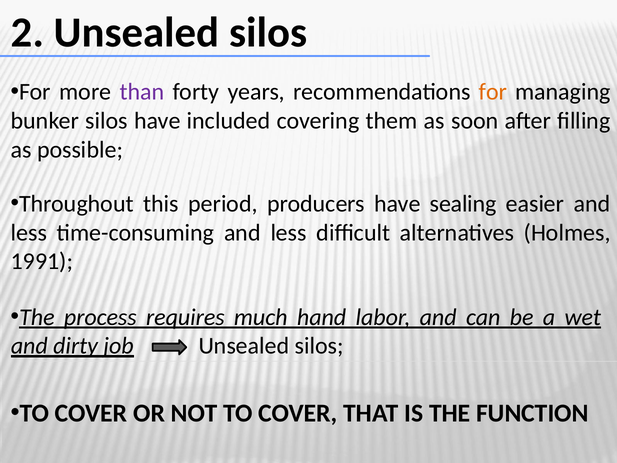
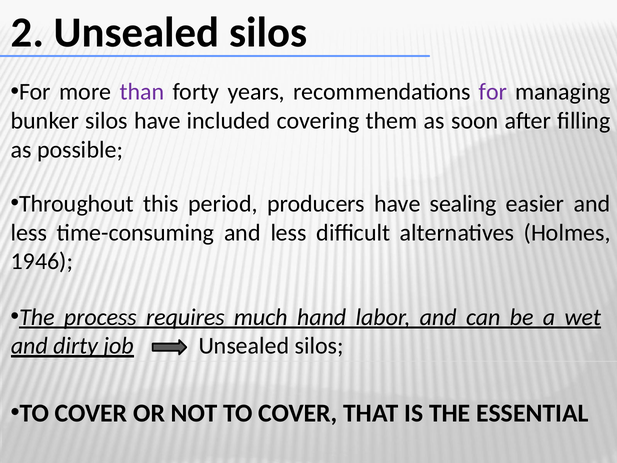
for colour: orange -> purple (493, 92)
1991: 1991 -> 1946 (42, 261)
FUNCTION: FUNCTION -> ESSENTIAL (532, 413)
